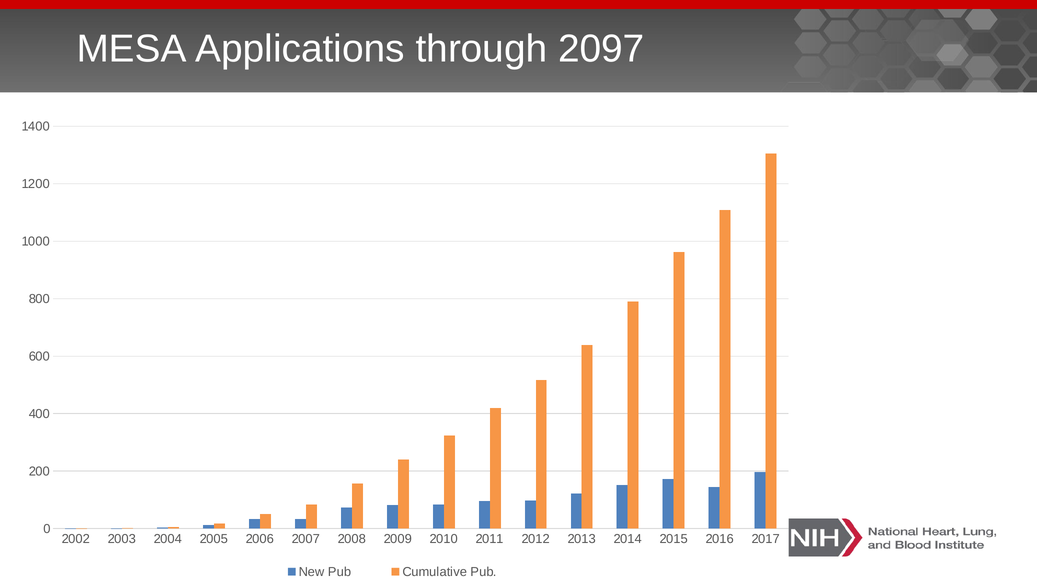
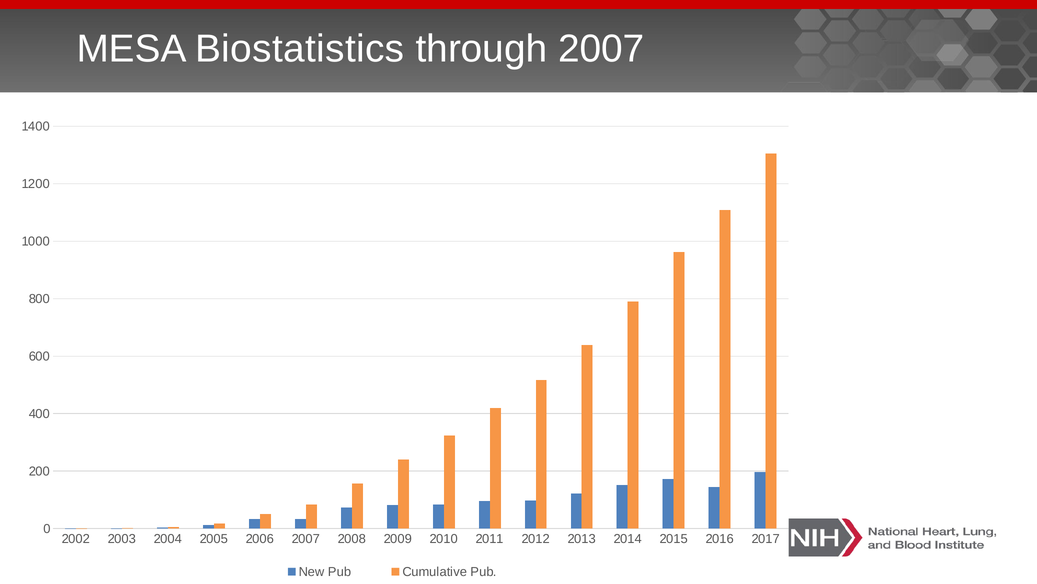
Applications: Applications -> Biostatistics (300, 49)
through 2097: 2097 -> 2007 (601, 49)
